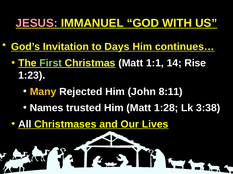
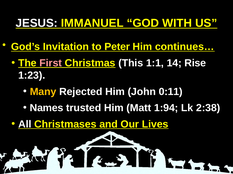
JESUS colour: pink -> white (37, 23)
Days: Days -> Peter (117, 47)
First colour: light green -> pink (51, 63)
Christmas Matt: Matt -> This (131, 63)
8:11: 8:11 -> 0:11 (171, 92)
1:28: 1:28 -> 1:94 (166, 108)
3:38: 3:38 -> 2:38 (208, 108)
